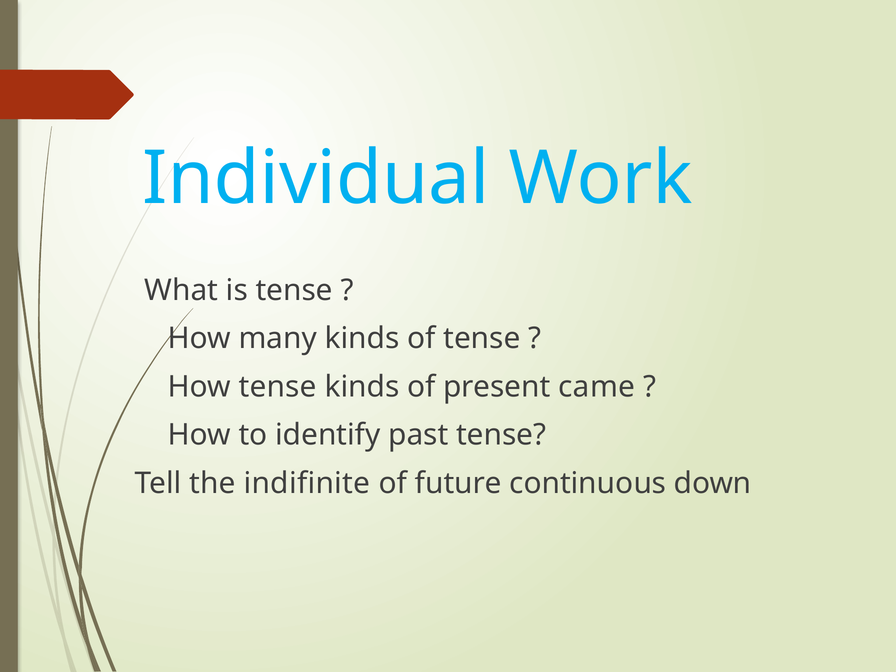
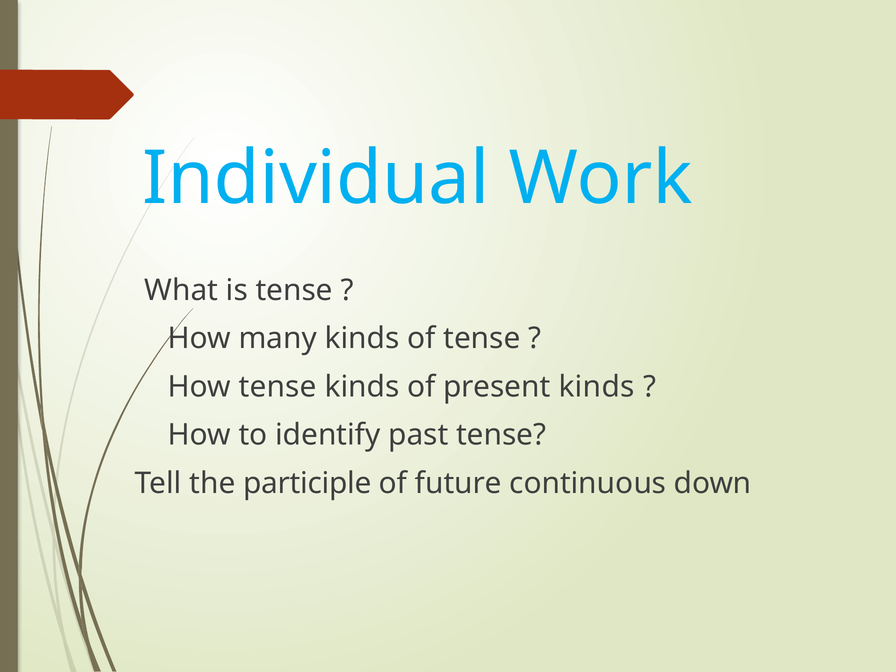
present came: came -> kinds (597, 387)
indifinite: indifinite -> participle (307, 483)
